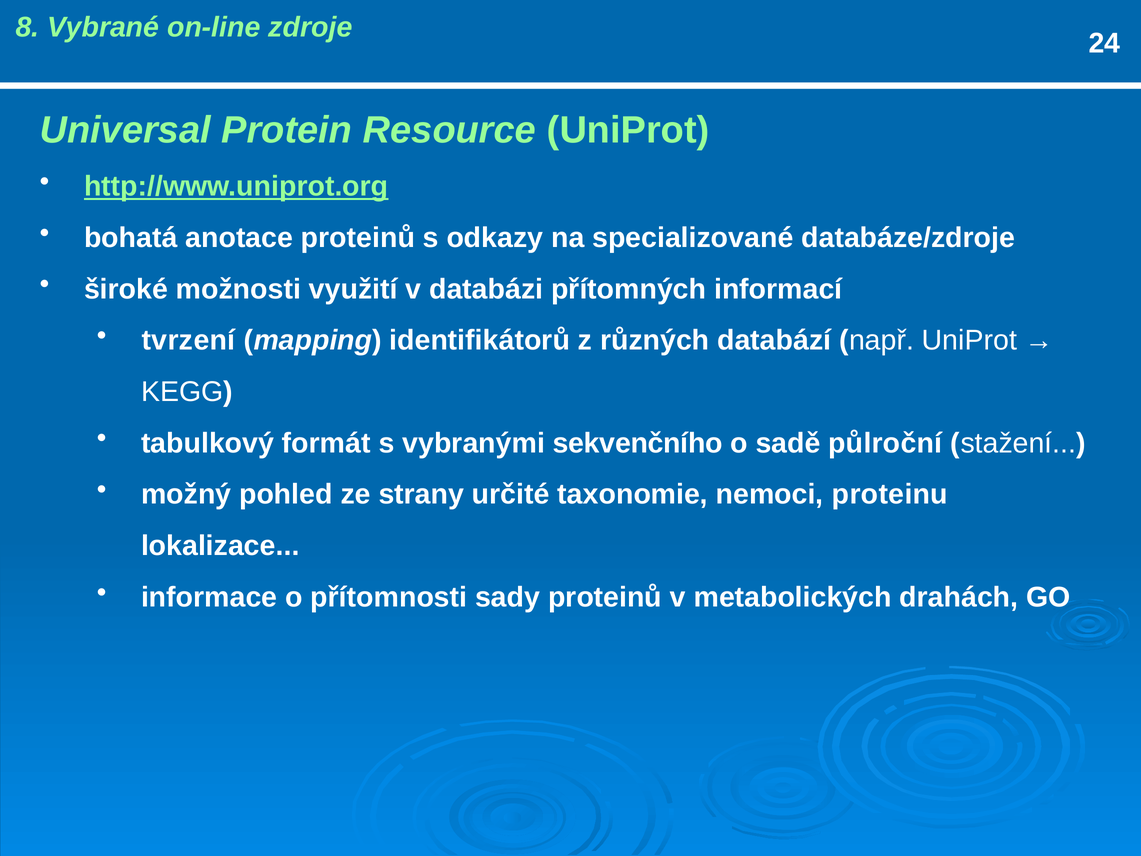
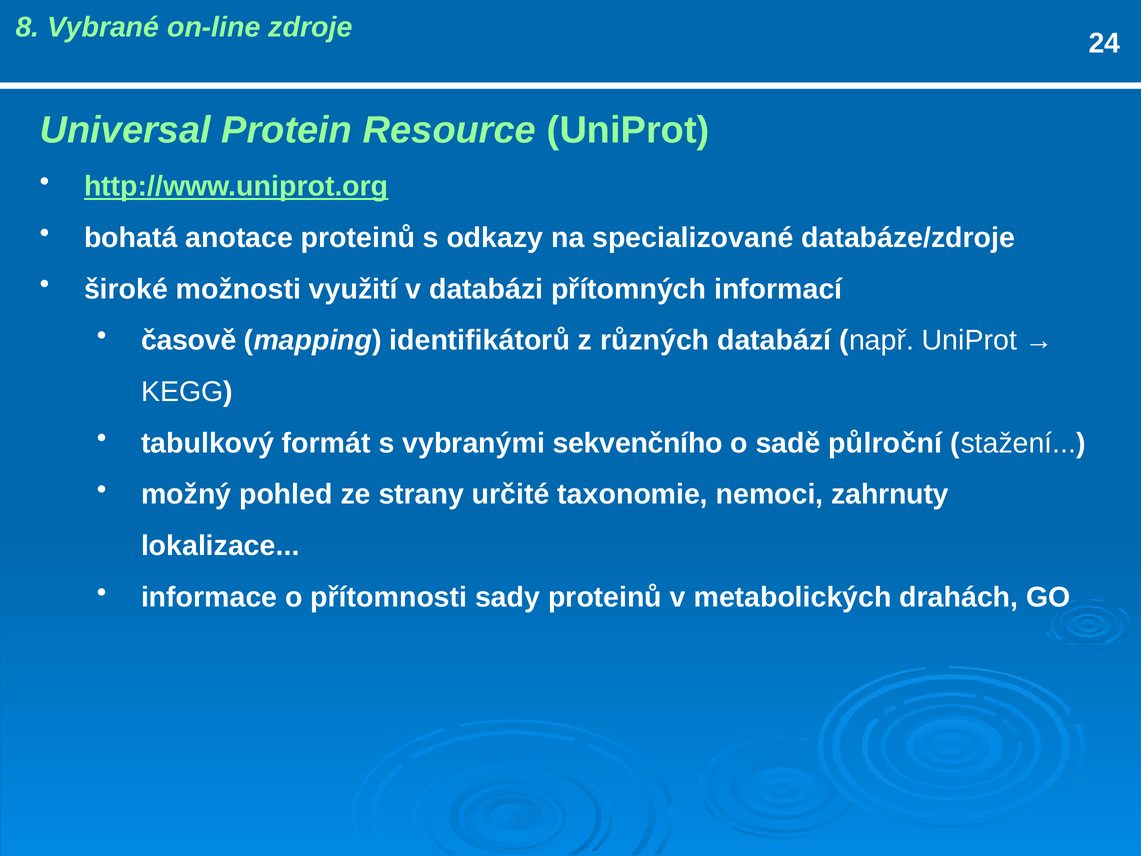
tvrzení: tvrzení -> časově (189, 340)
proteinu: proteinu -> zahrnuty (890, 494)
